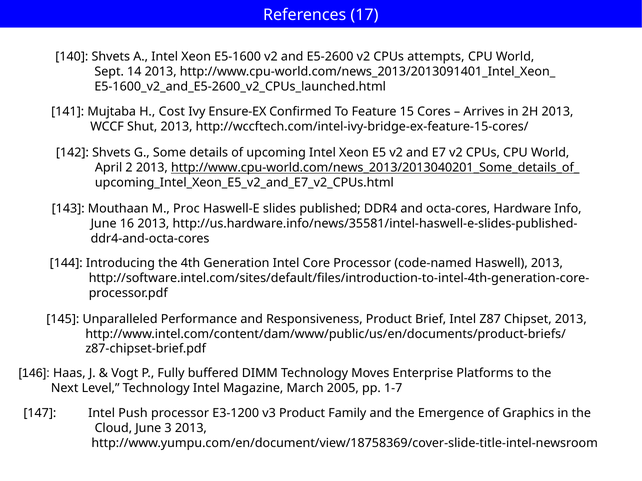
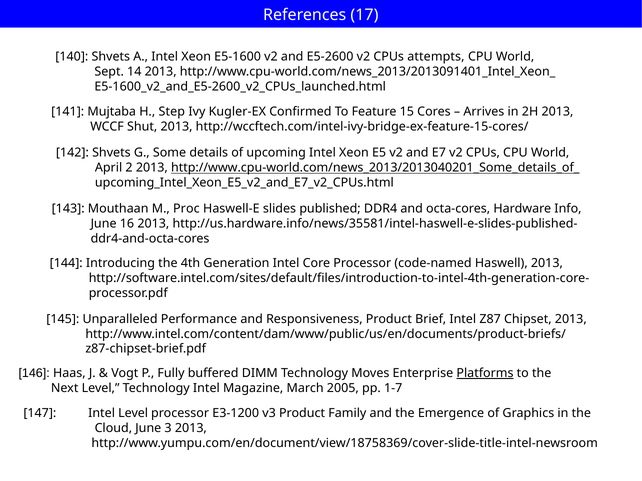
Cost: Cost -> Step (172, 112)
Ensure-EX: Ensure-EX -> Kugler-EX (237, 112)
Platforms underline: none -> present (485, 374)
Intel Push: Push -> Level (133, 413)
